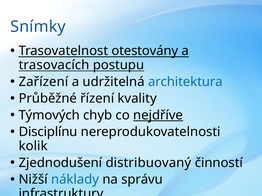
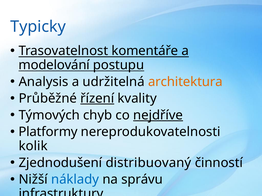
Snímky: Snímky -> Typicky (38, 27)
otestovány: otestovány -> komentáře (145, 51)
trasovacích: trasovacích -> modelování (54, 65)
Zařízení: Zařízení -> Analysis (44, 82)
architektura colour: blue -> orange (185, 82)
řízení underline: none -> present (97, 99)
Disciplínu: Disciplínu -> Platformy (48, 132)
